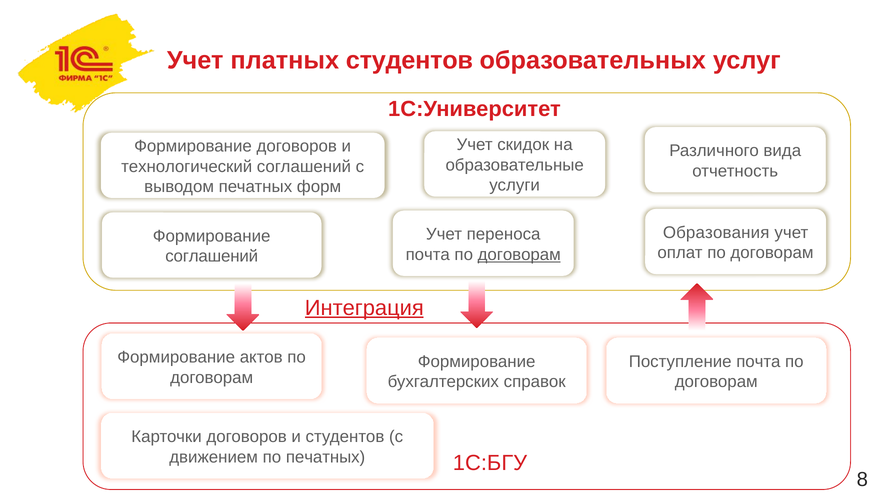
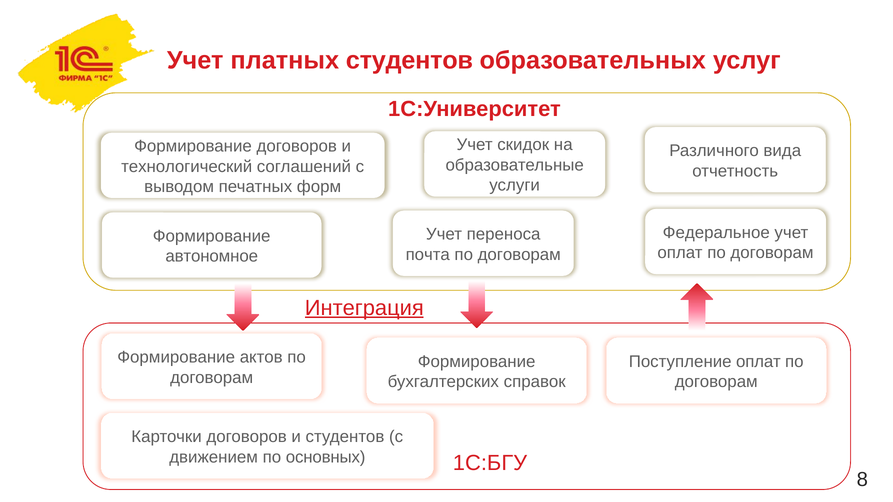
Образования: Образования -> Федеральное (716, 233)
договорам underline: present -> none (519, 255)
соглашений: соглашений -> автономное (212, 256)
Поступление почта: почта -> оплат (758, 362)
по печатных: печатных -> основных (326, 457)
